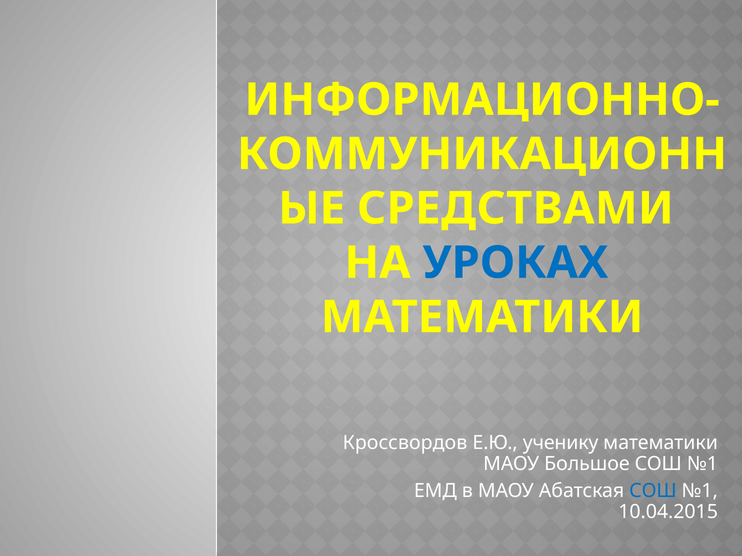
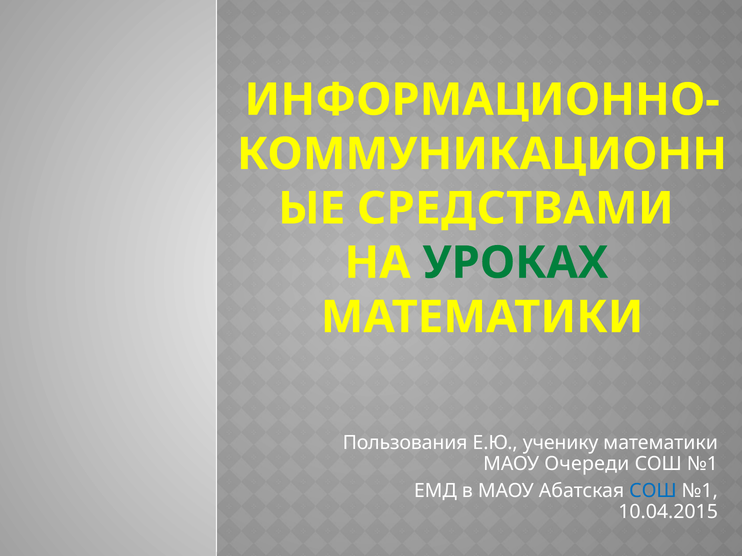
УРОКАХ colour: blue -> green (515, 263)
Кроссвордов: Кроссвордов -> Пользования (405, 443)
Большое: Большое -> Очереди (587, 464)
